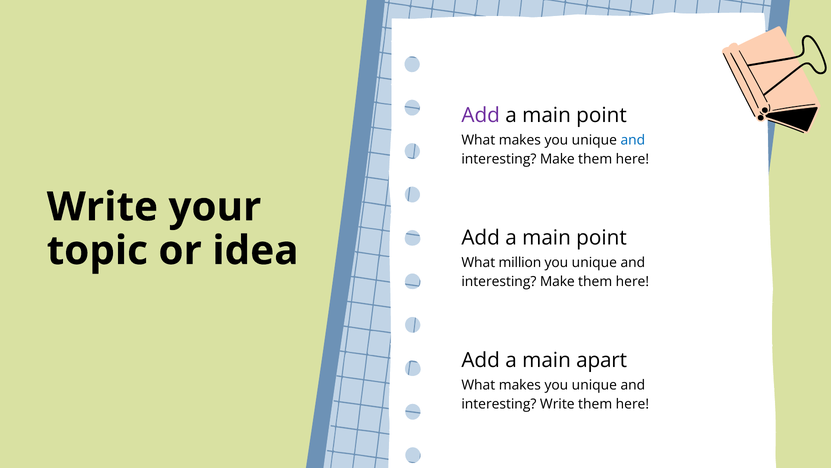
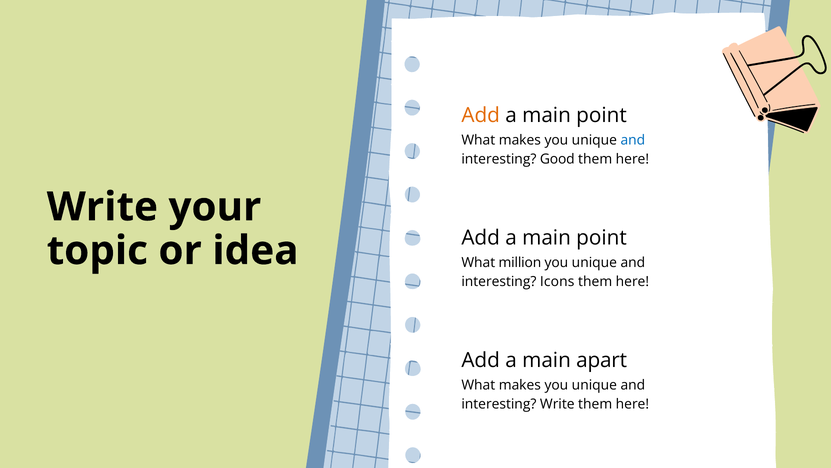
Add colour: purple -> orange (481, 115)
Make: Make -> Good (557, 159)
Make: Make -> Icons (557, 281)
